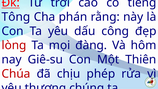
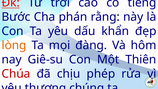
Tông: Tông -> Bước (16, 17)
công: công -> khẩn (115, 31)
lòng colour: red -> orange (14, 45)
